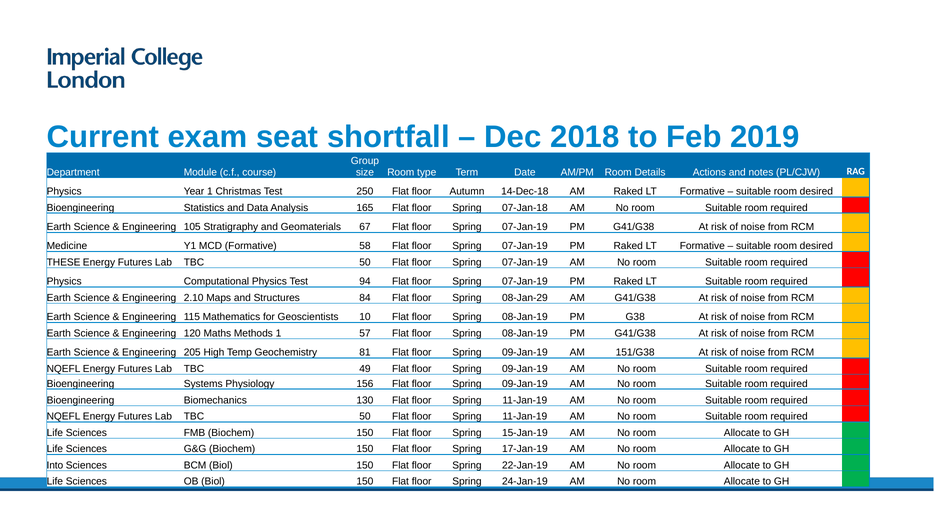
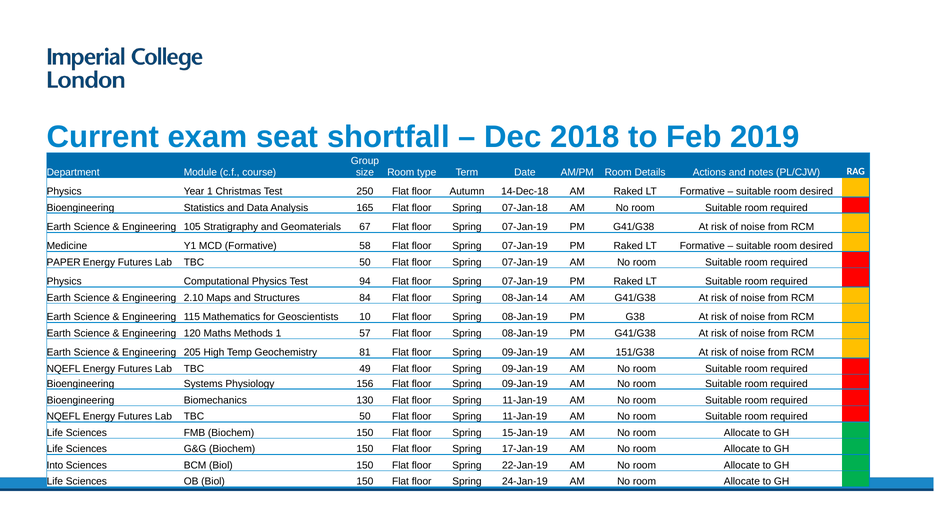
THESE: THESE -> PAPER (64, 263)
08-Jan-29: 08-Jan-29 -> 08-Jan-14 (525, 298)
